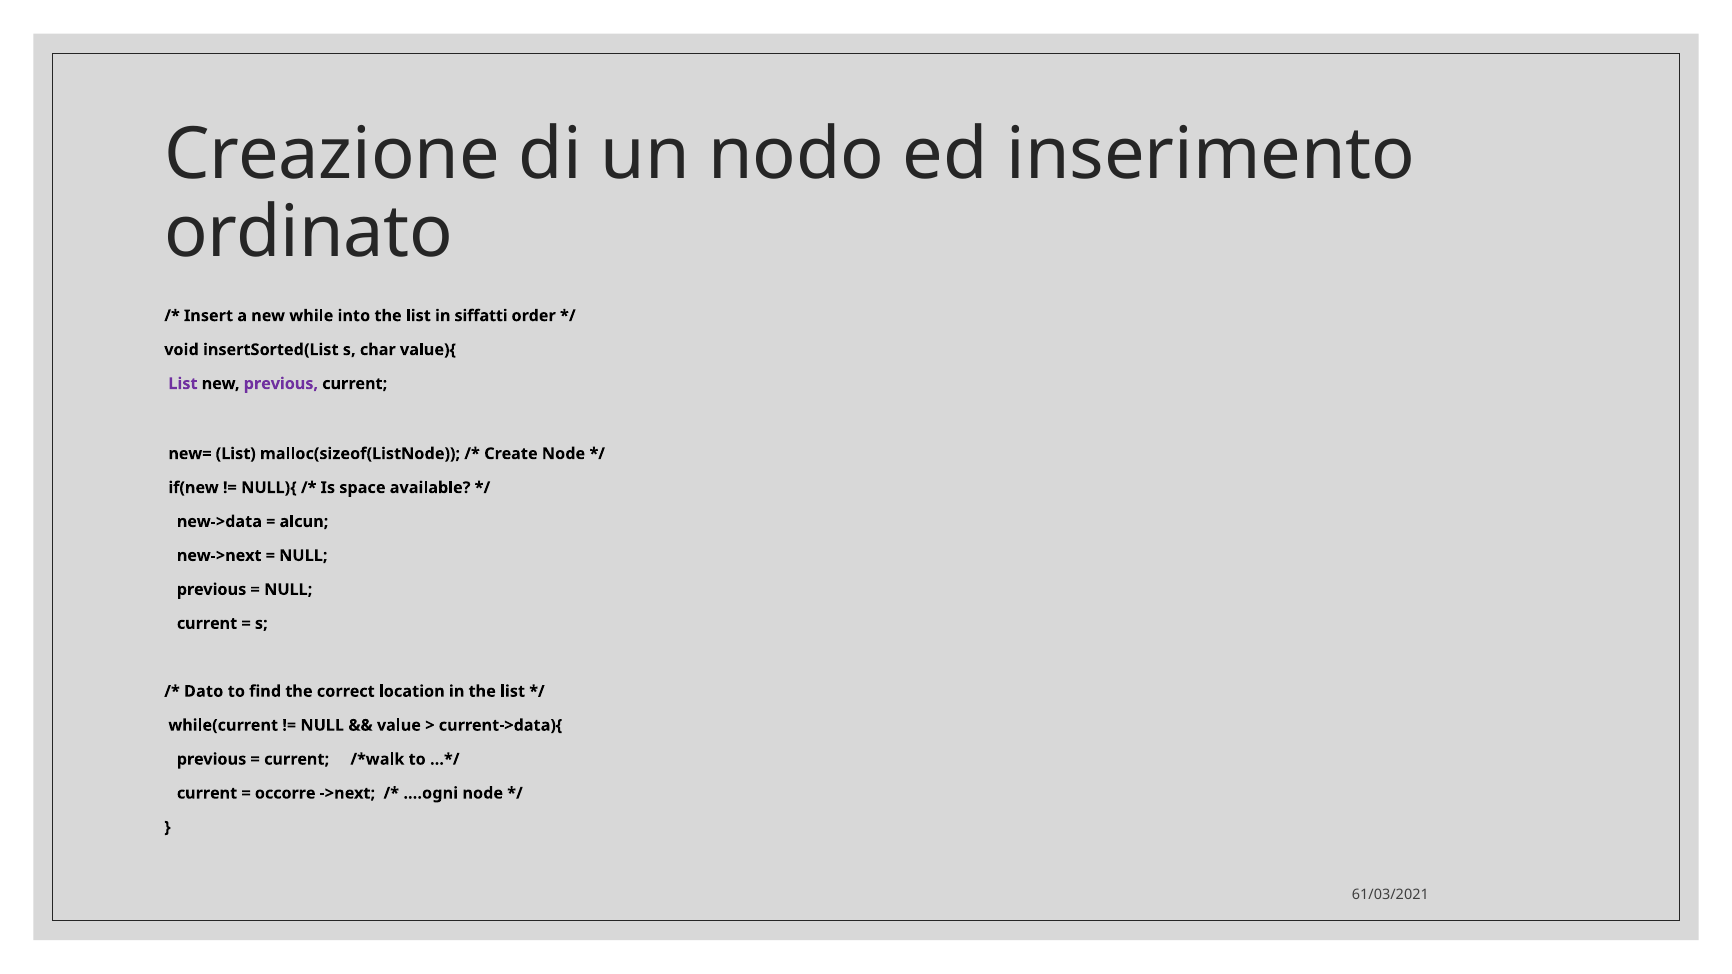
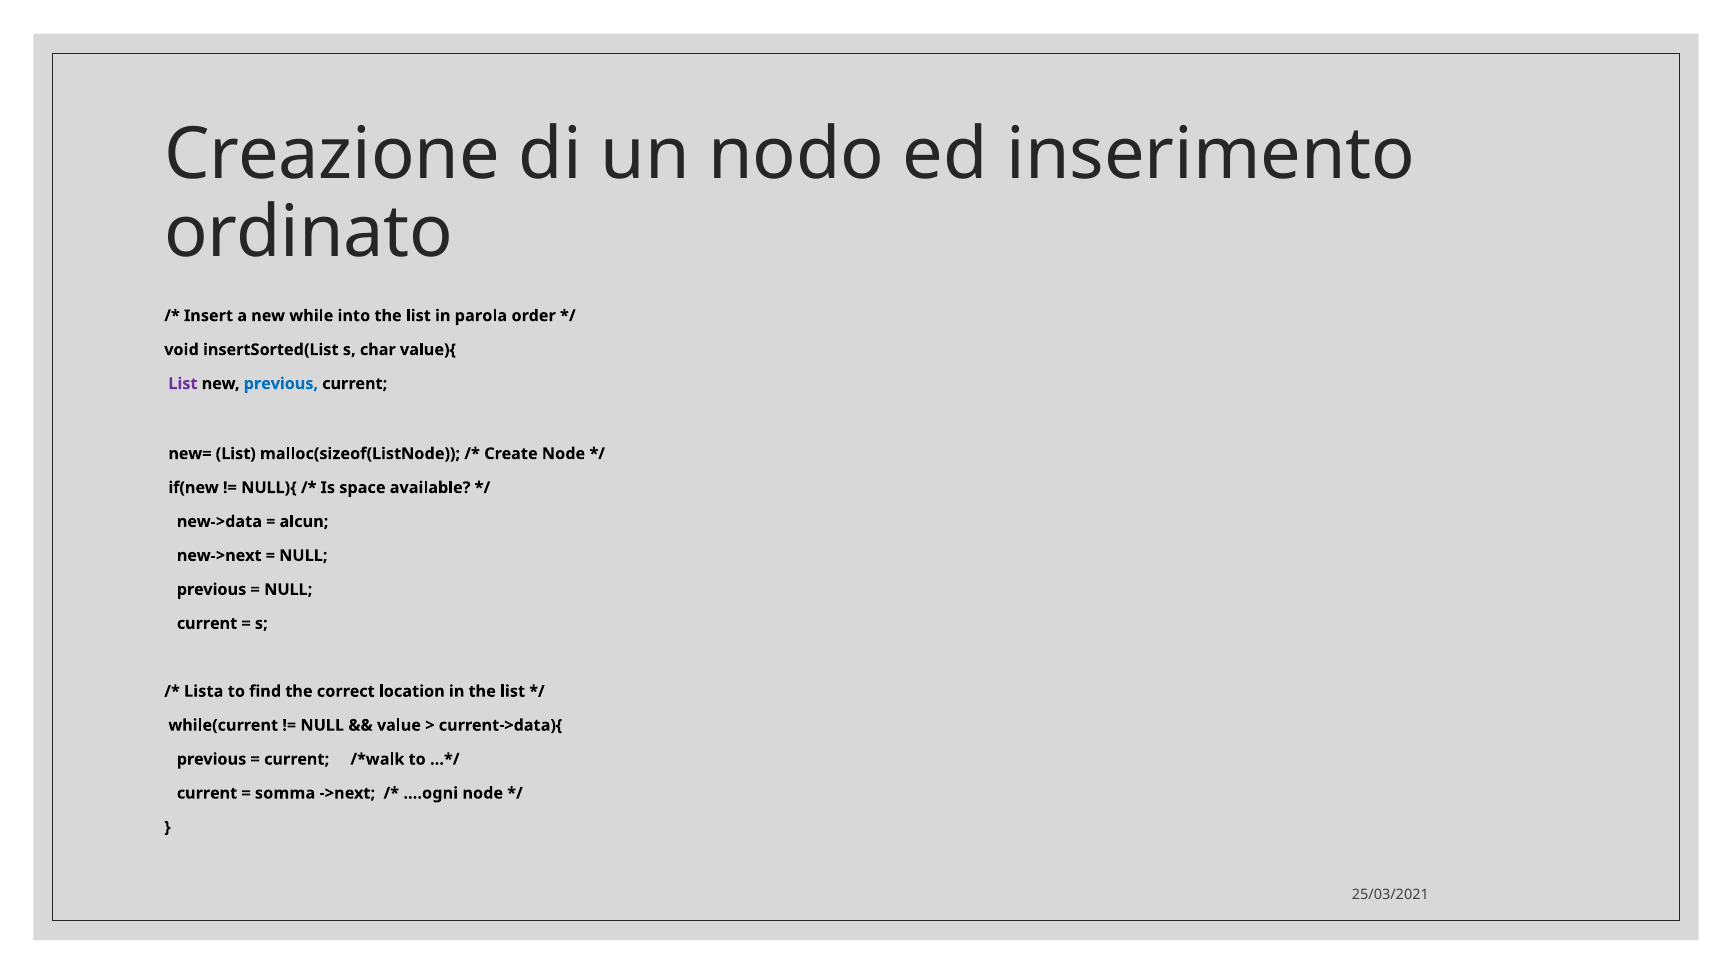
siffatti: siffatti -> parola (481, 316)
previous colour: purple -> blue (281, 384)
Dato: Dato -> Lista (204, 692)
occorre: occorre -> somma (285, 793)
61/03/2021: 61/03/2021 -> 25/03/2021 (1390, 895)
